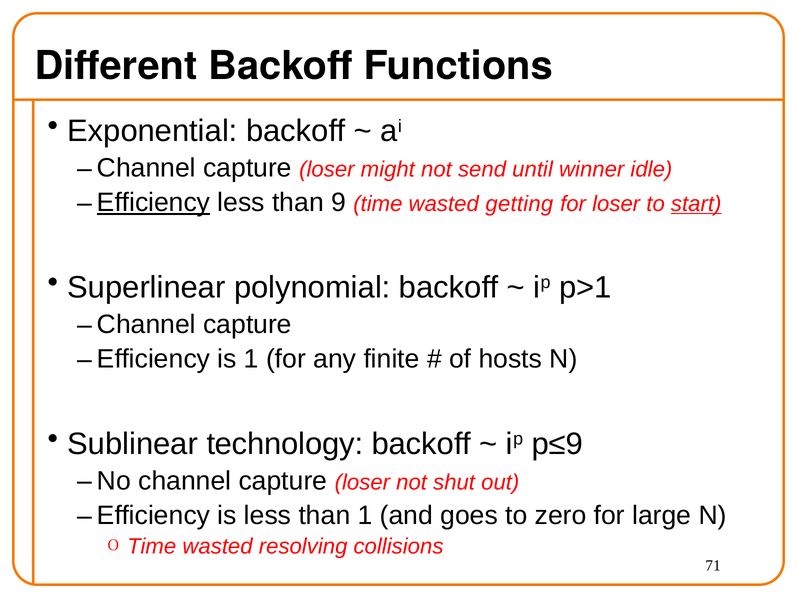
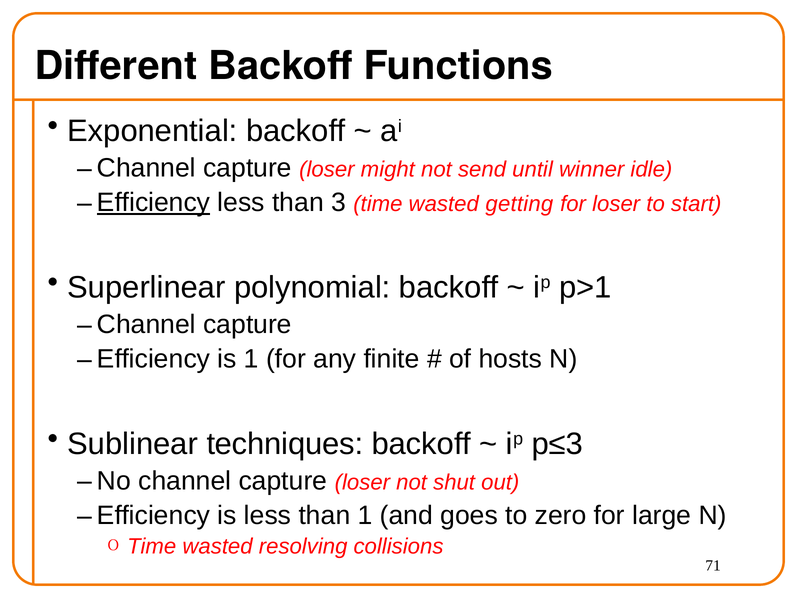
9: 9 -> 3 (338, 202)
start underline: present -> none (696, 204)
technology: technology -> techniques (285, 444)
p≤9: p≤9 -> p≤3 (557, 444)
